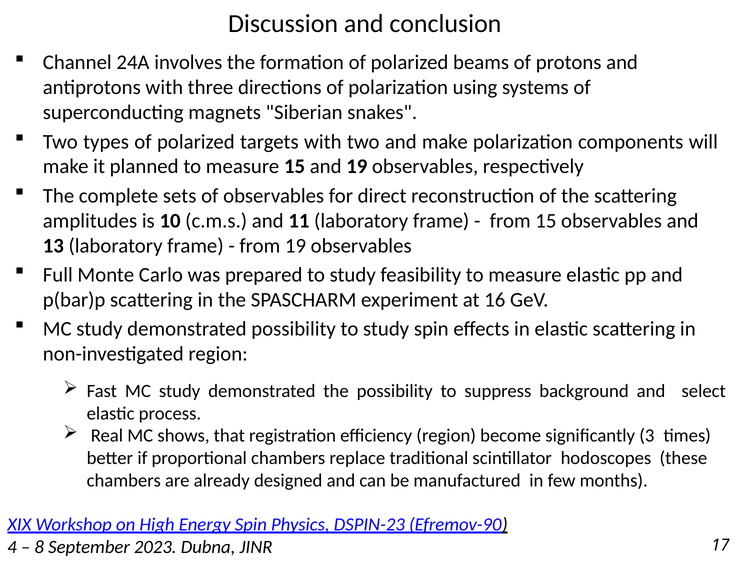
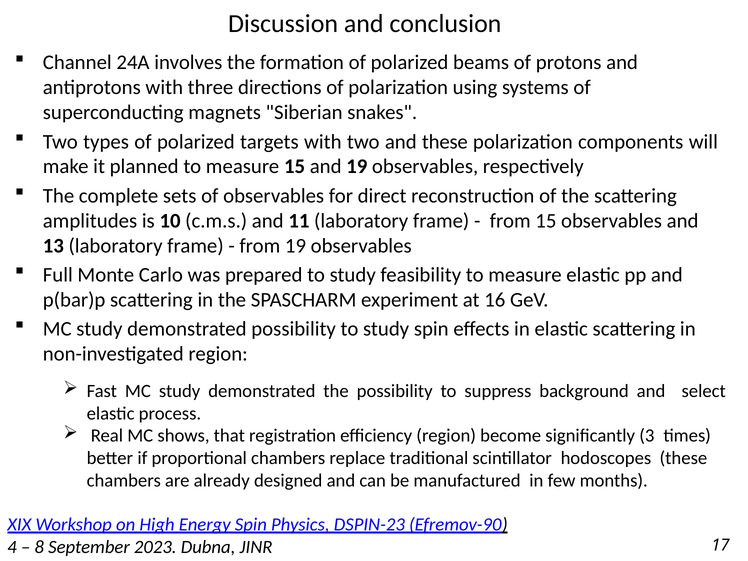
and make: make -> these (445, 142)
